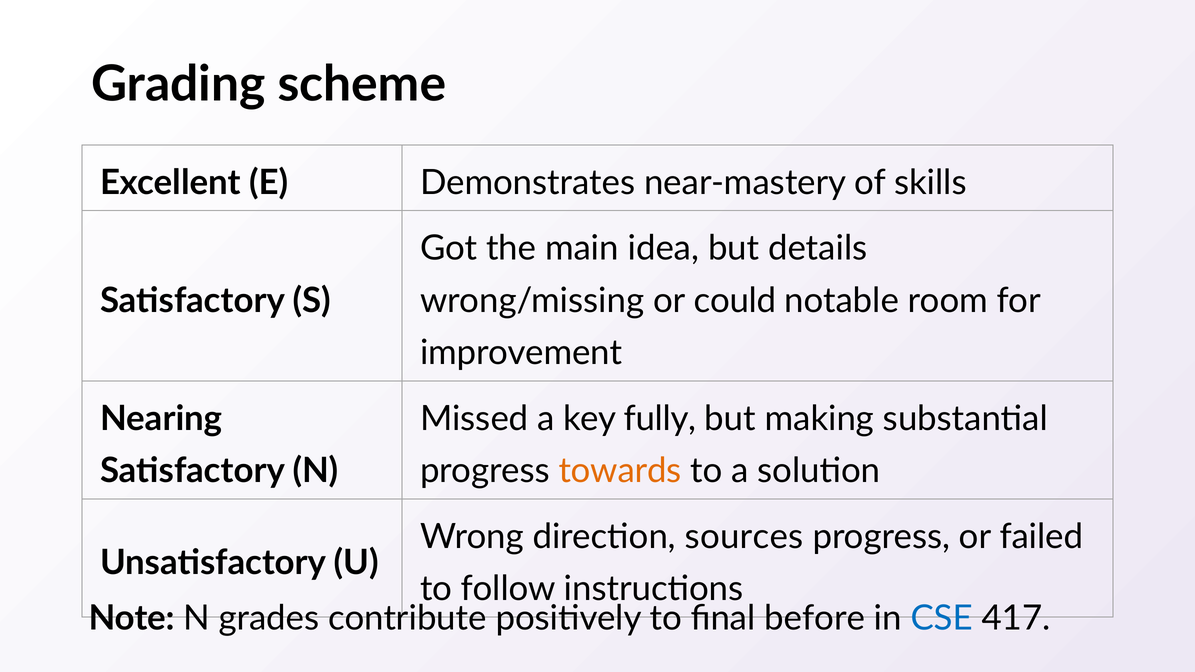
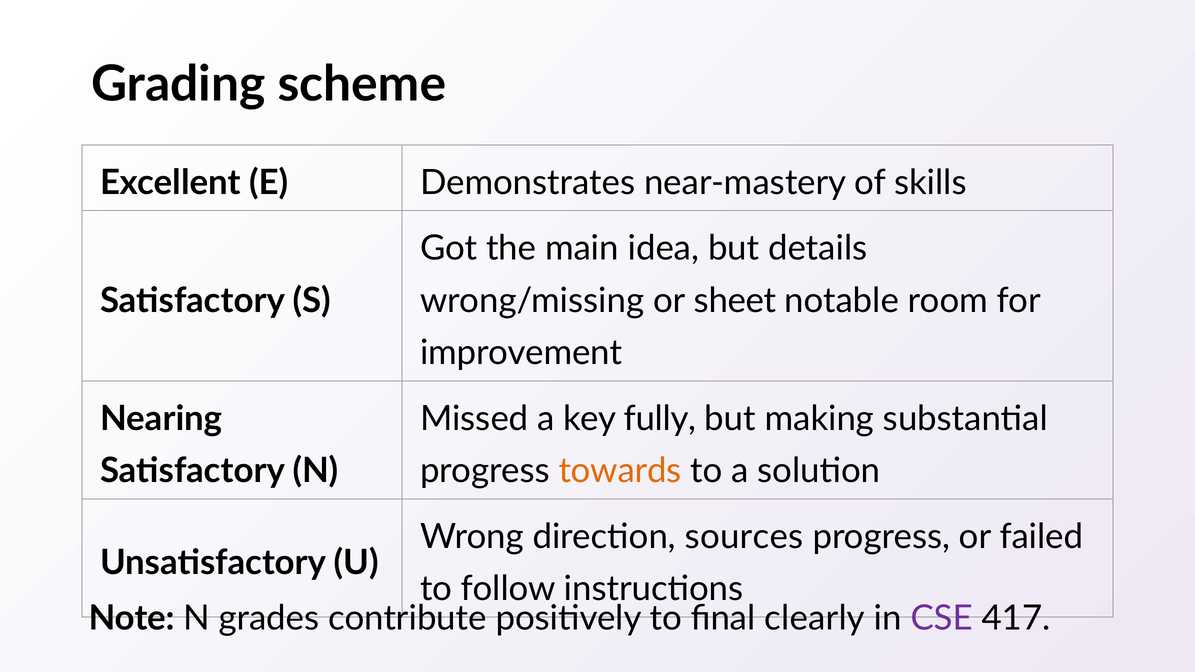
could: could -> sheet (735, 301)
before: before -> clearly (815, 618)
CSE colour: blue -> purple (942, 618)
